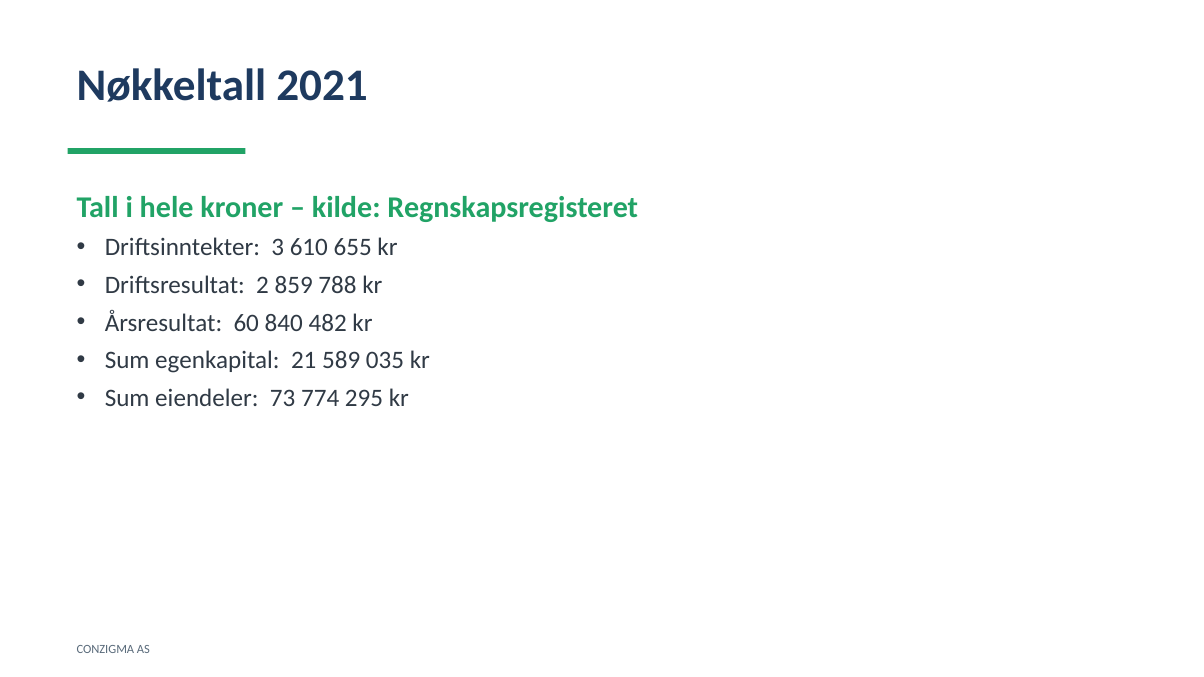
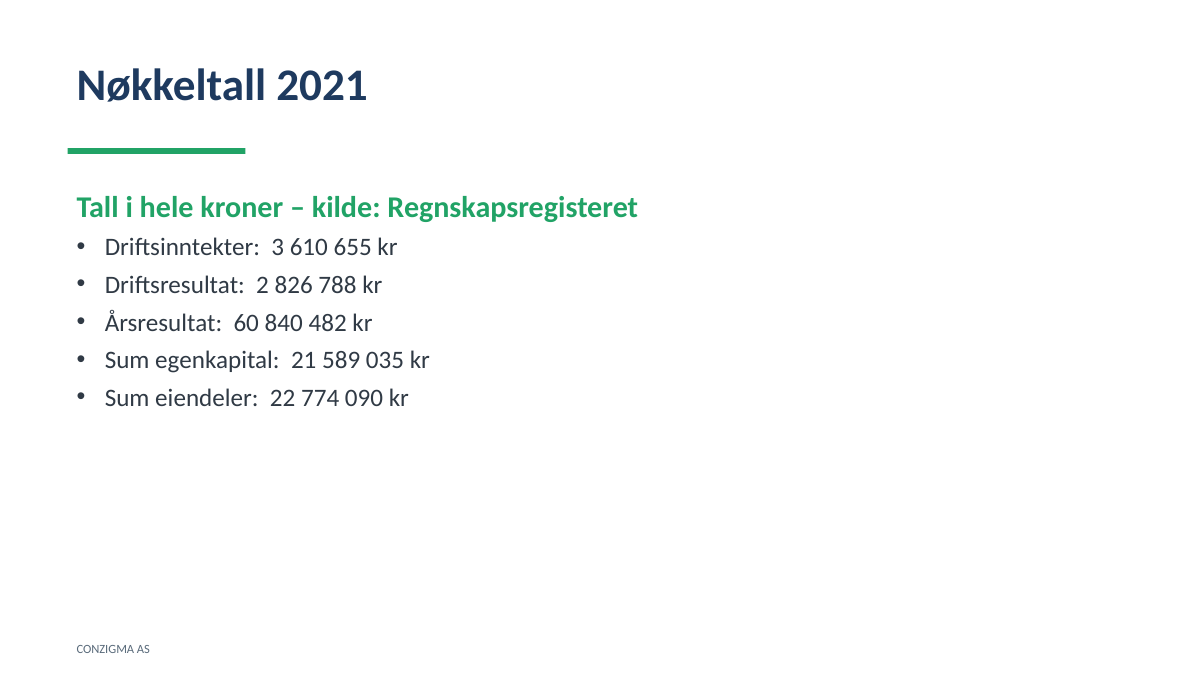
859: 859 -> 826 (294, 285)
73: 73 -> 22 (283, 398)
295: 295 -> 090 (364, 398)
